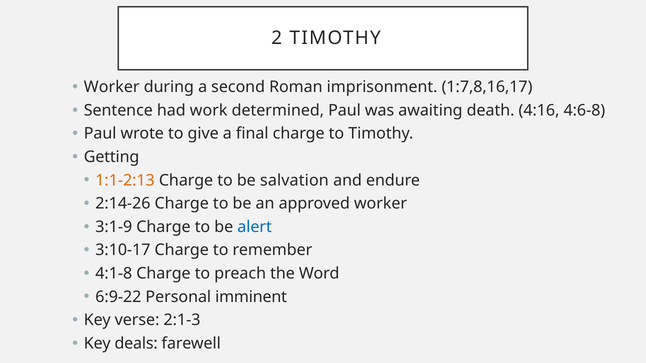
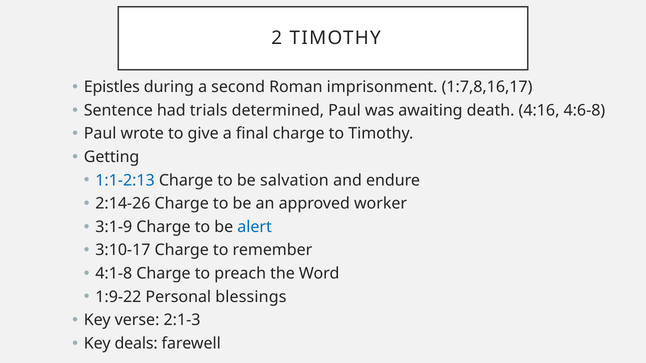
Worker: Worker -> Epistles (112, 87)
work: work -> trials (209, 110)
1:1-2:13 colour: orange -> blue (125, 180)
6:9-22: 6:9-22 -> 1:9-22 (118, 297)
imminent: imminent -> blessings (251, 297)
